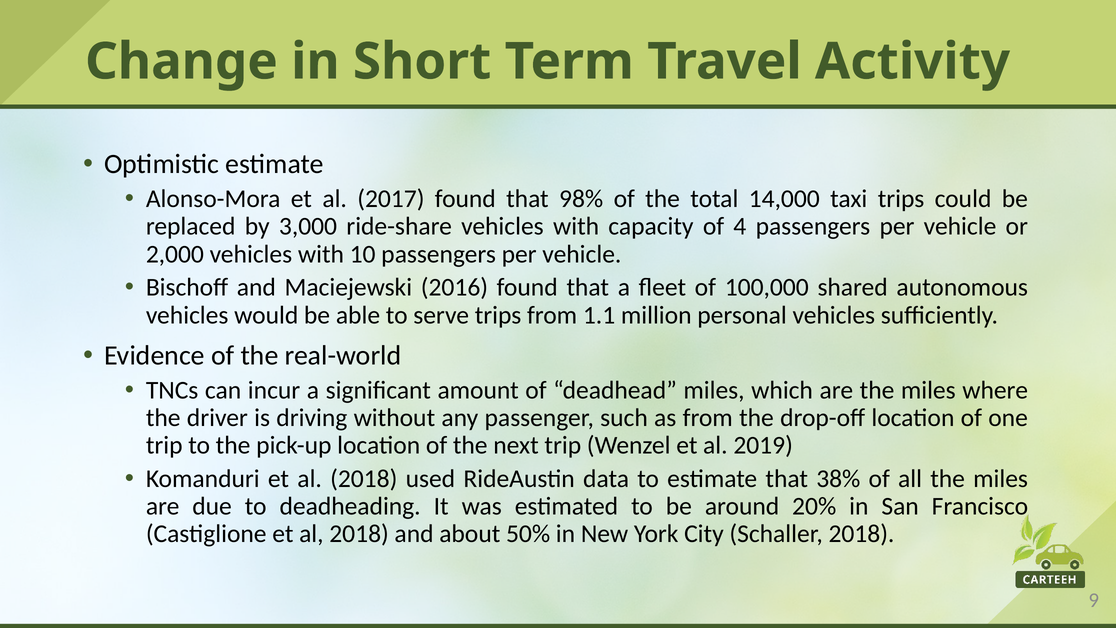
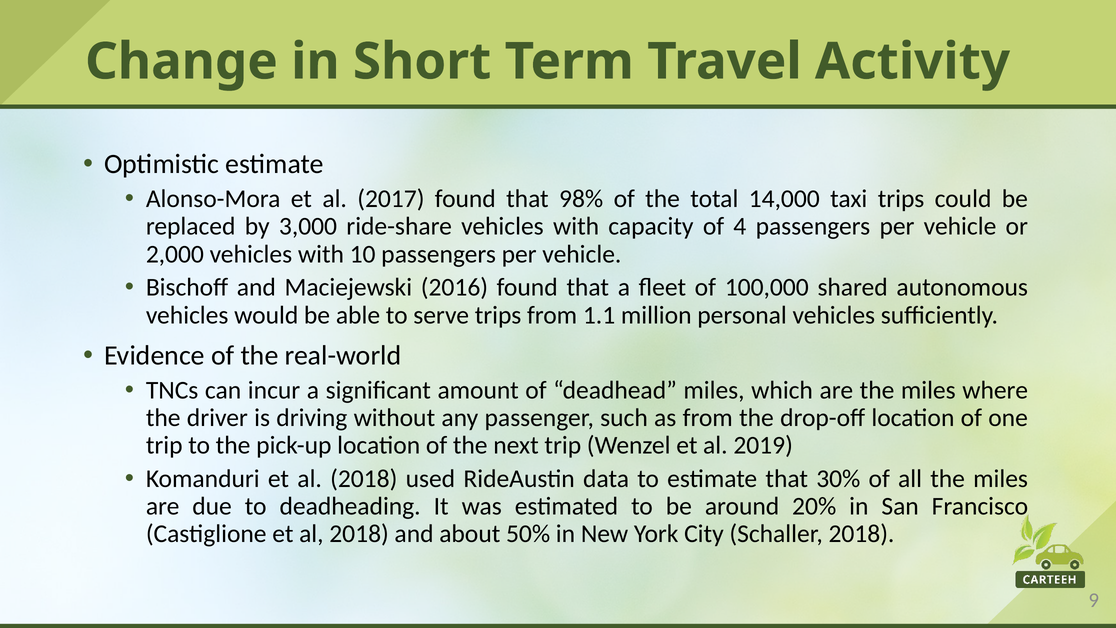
38%: 38% -> 30% (838, 479)
